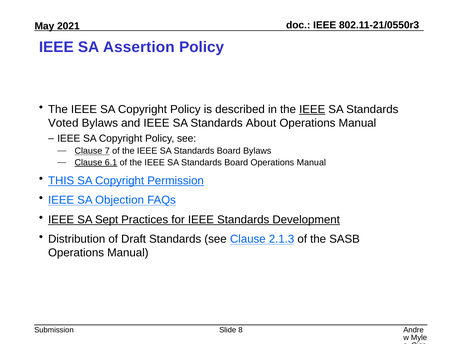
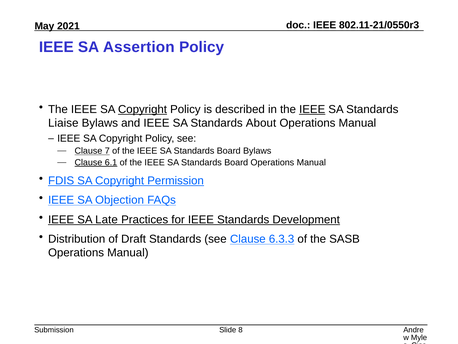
Copyright underline: none -> present (143, 109)
Voted: Voted -> Liaise (63, 123)
THIS: THIS -> FDIS (61, 180)
Sept: Sept -> Late (107, 219)
2.1.3: 2.1.3 -> 6.3.3 (282, 239)
